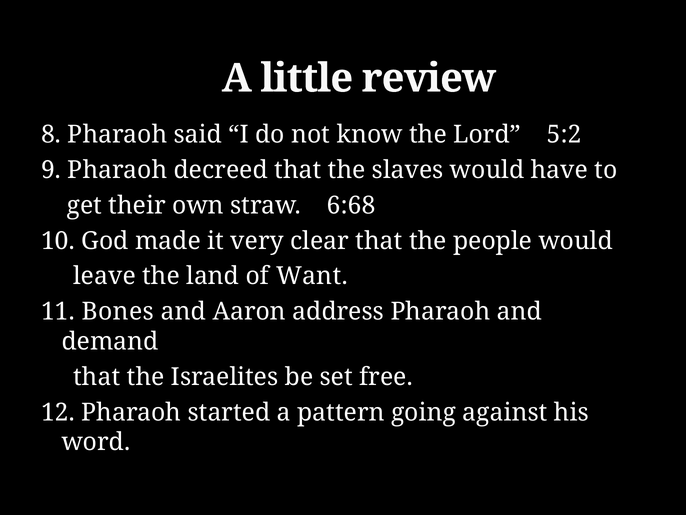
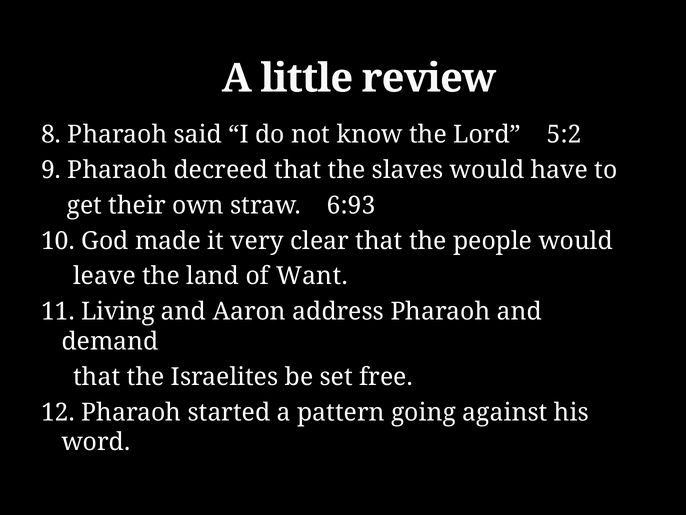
6:68: 6:68 -> 6:93 (351, 205)
Bones: Bones -> Living (118, 311)
